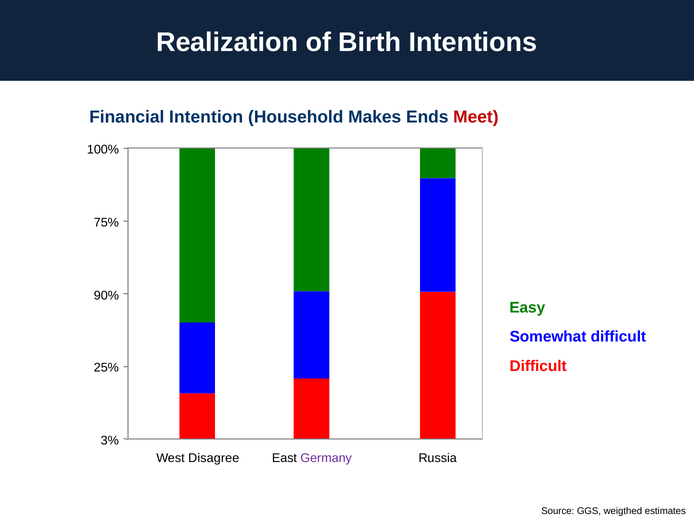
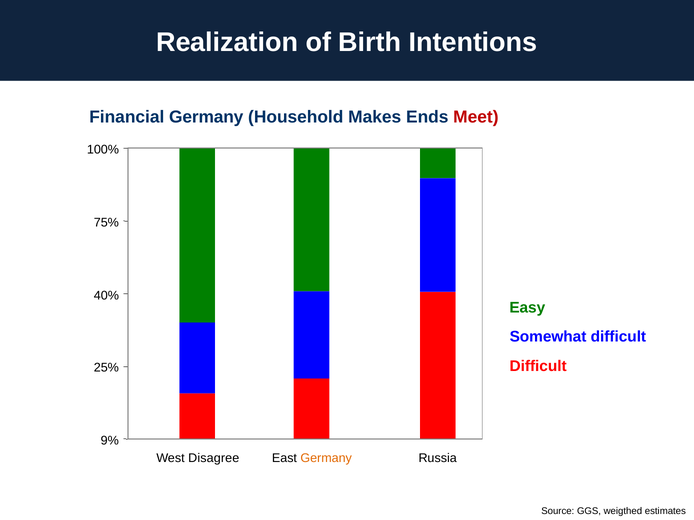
Financial Intention: Intention -> Germany (206, 117)
90%: 90% -> 40% (106, 296)
3%: 3% -> 9% (110, 441)
Germany colour: purple -> orange (326, 459)
